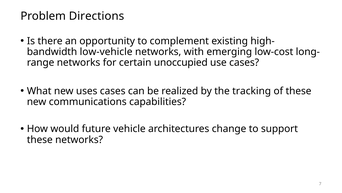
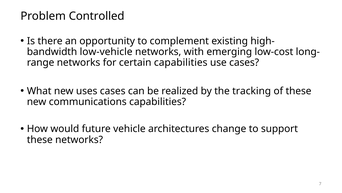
Directions: Directions -> Controlled (97, 16)
certain unoccupied: unoccupied -> capabilities (181, 62)
